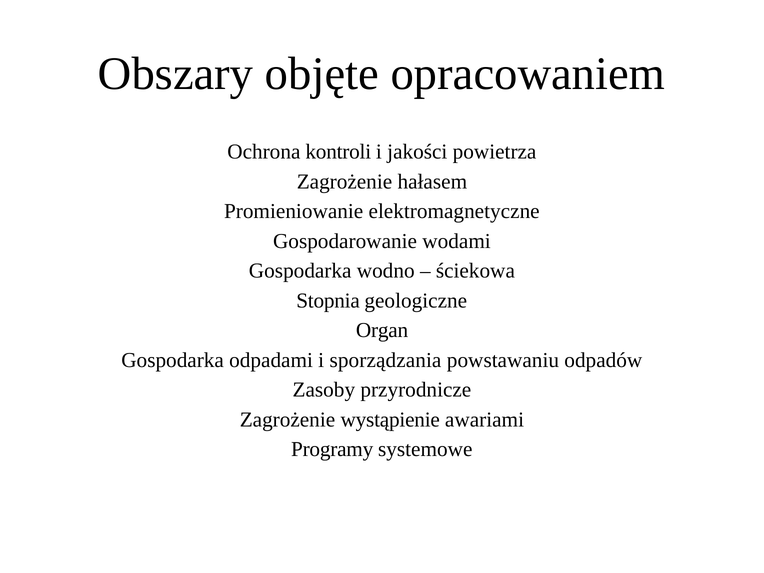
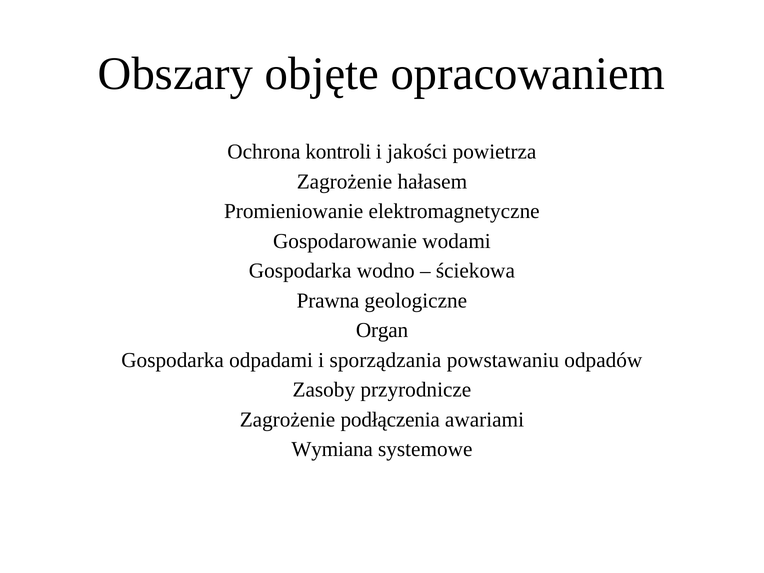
Stopnia: Stopnia -> Prawna (328, 301)
wystąpienie: wystąpienie -> podłączenia (390, 420)
Programy: Programy -> Wymiana (332, 449)
